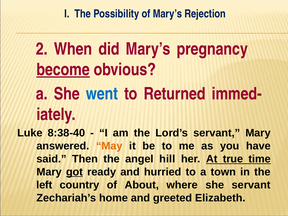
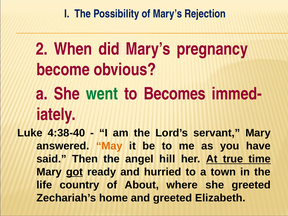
become underline: present -> none (63, 70)
went colour: blue -> green (102, 94)
Returned: Returned -> Becomes (175, 94)
8:38-40: 8:38-40 -> 4:38-40 (66, 133)
left: left -> life (44, 185)
she servant: servant -> greeted (251, 185)
